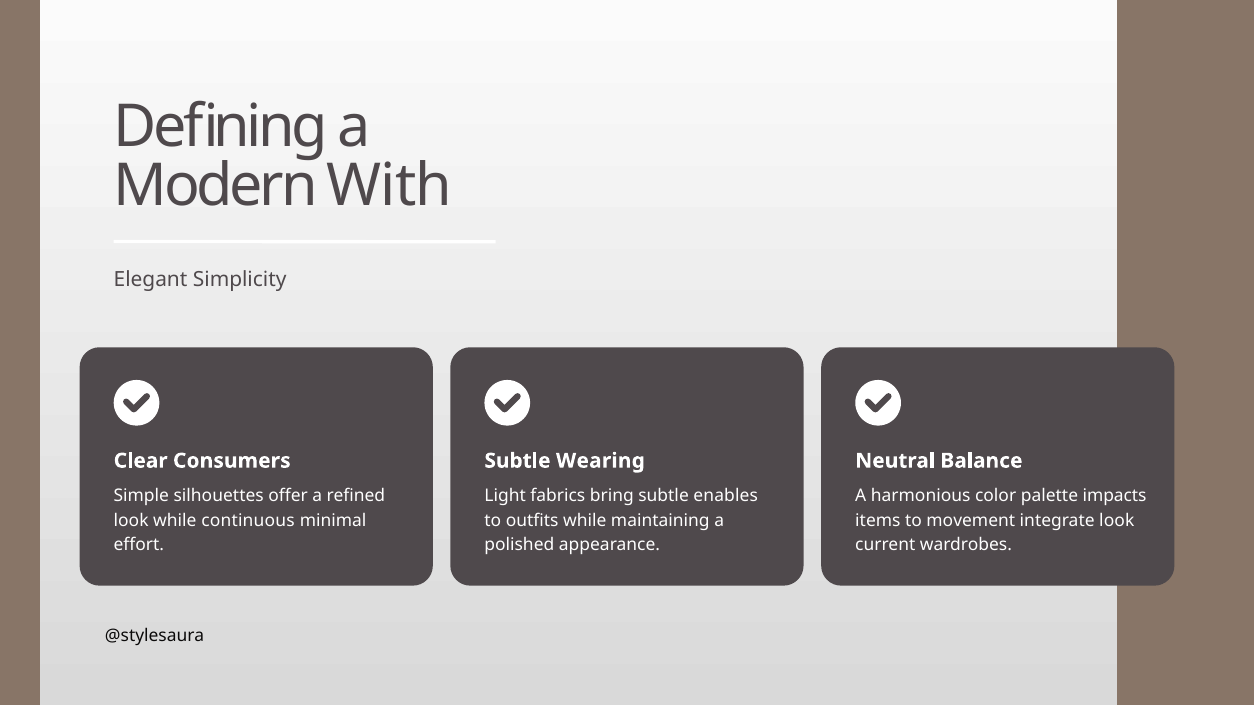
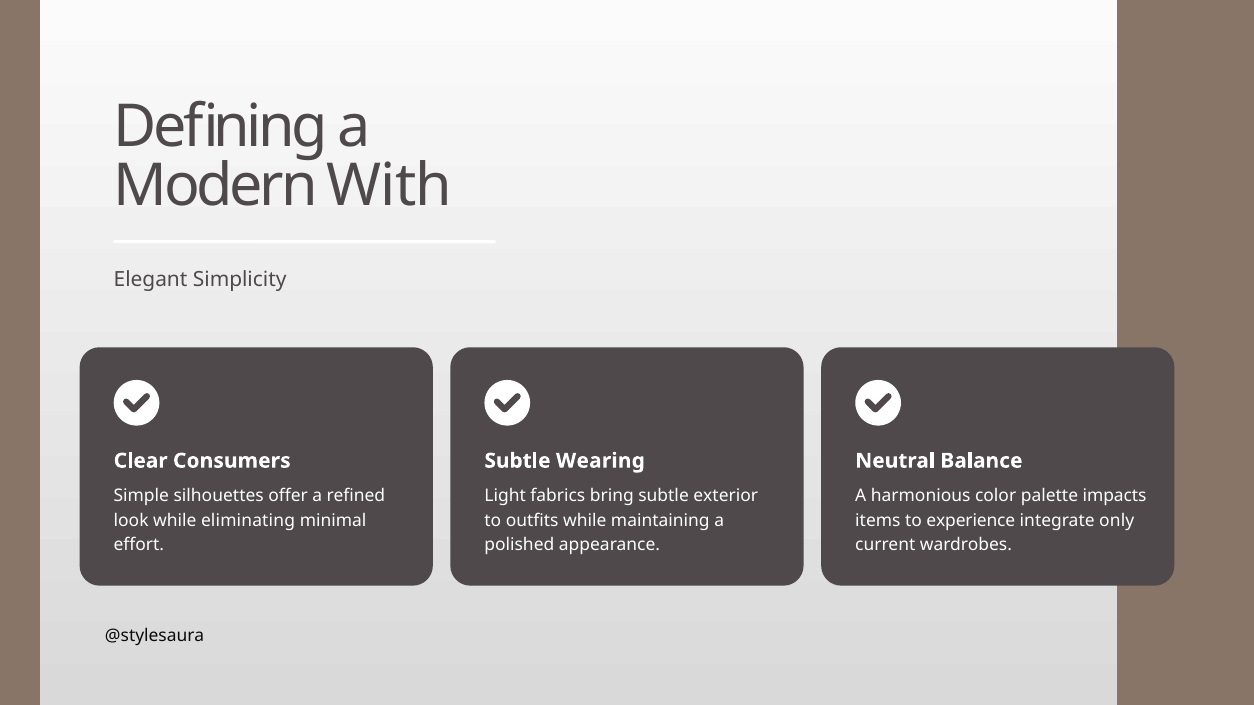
enables: enables -> exterior (726, 496)
continuous: continuous -> eliminating (248, 521)
movement: movement -> experience (971, 521)
integrate look: look -> only (1117, 521)
